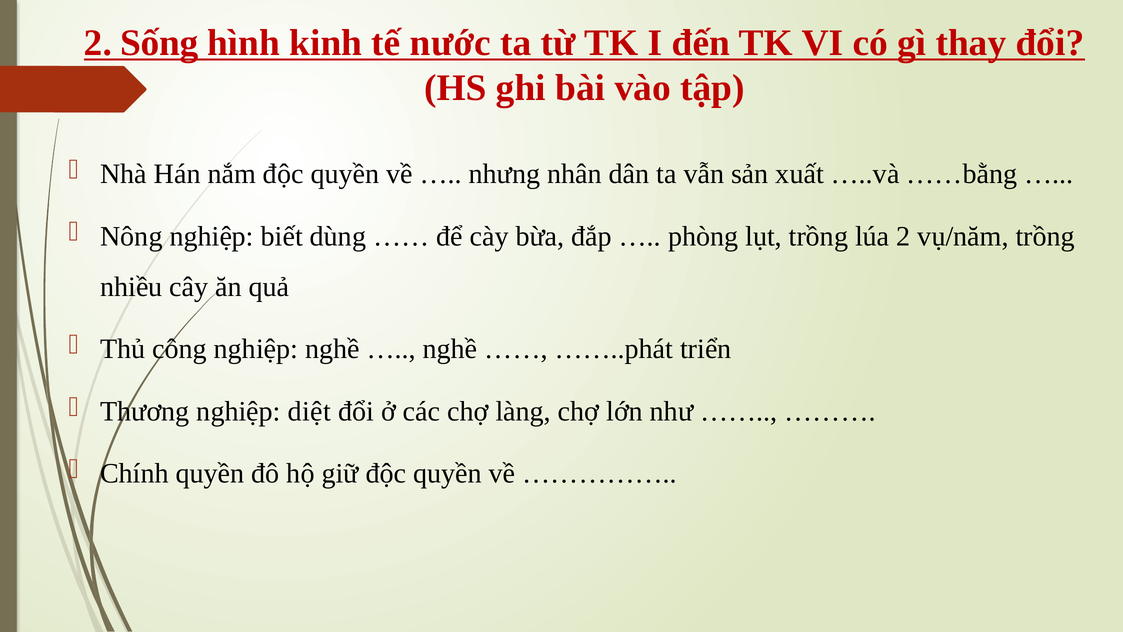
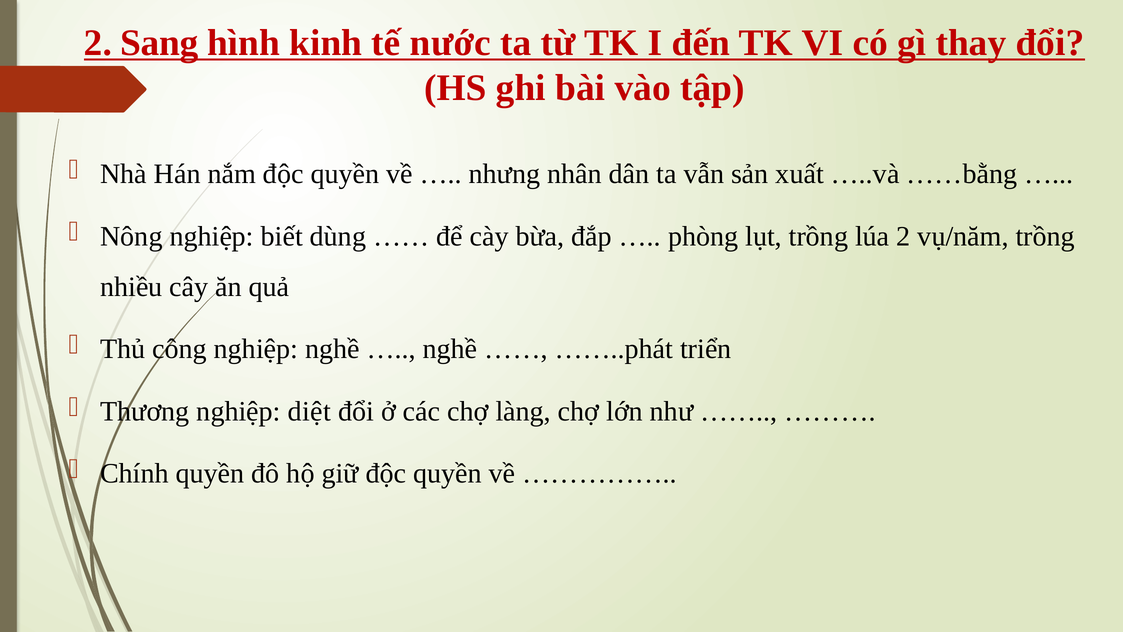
Sống: Sống -> Sang (159, 43)
